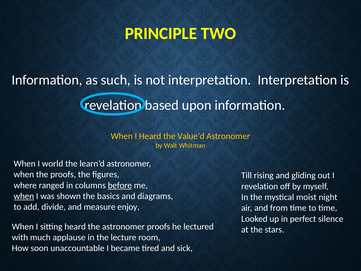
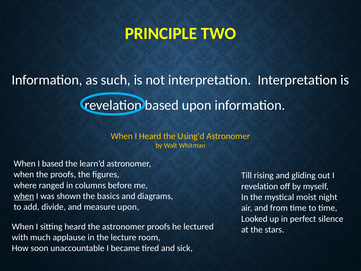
Value’d: Value’d -> Using’d (191, 136)
I world: world -> based (53, 164)
before underline: present -> none (120, 185)
measure enjoy: enjoy -> upon (128, 207)
